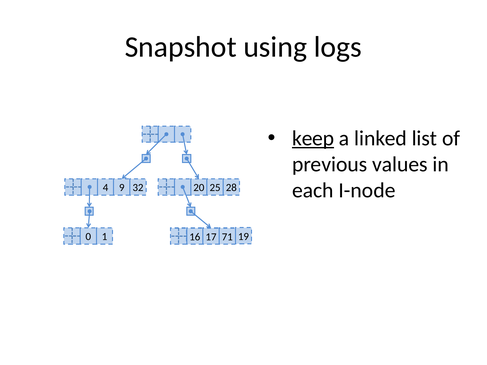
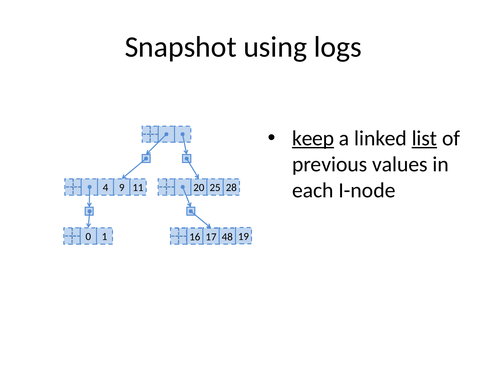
list underline: none -> present (424, 138)
32: 32 -> 11 (138, 188)
71: 71 -> 48 (227, 237)
